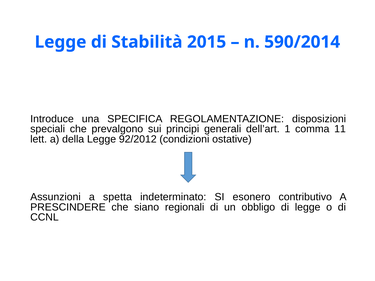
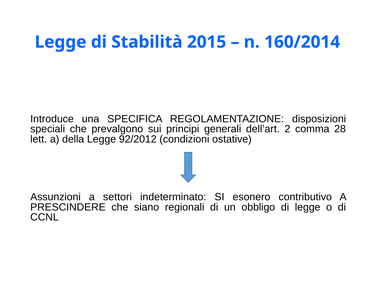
590/2014: 590/2014 -> 160/2014 (302, 42)
1: 1 -> 2 (287, 129)
11: 11 -> 28 (340, 129)
spetta: spetta -> settori (117, 197)
